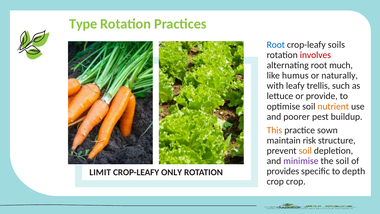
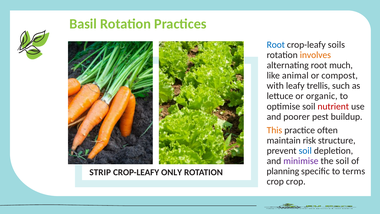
Type: Type -> Basil (83, 24)
involves colour: red -> orange (315, 55)
humus: humus -> animal (295, 75)
naturally: naturally -> compost (340, 75)
provide: provide -> organic (322, 96)
nutrient colour: orange -> red (333, 106)
sown: sown -> often (327, 130)
soil colour: orange -> blue (305, 151)
provides: provides -> planning (283, 171)
depth: depth -> terms (354, 171)
LIMIT: LIMIT -> STRIP (100, 172)
